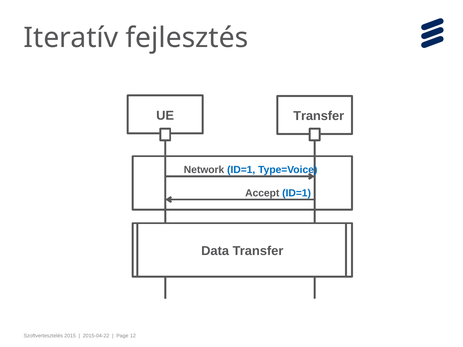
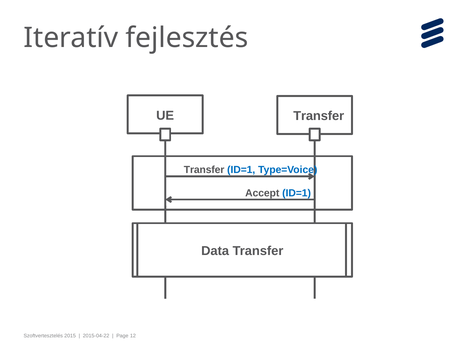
Network: Network -> Transfer (204, 170)
